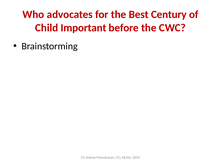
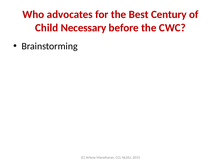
Important: Important -> Necessary (83, 28)
